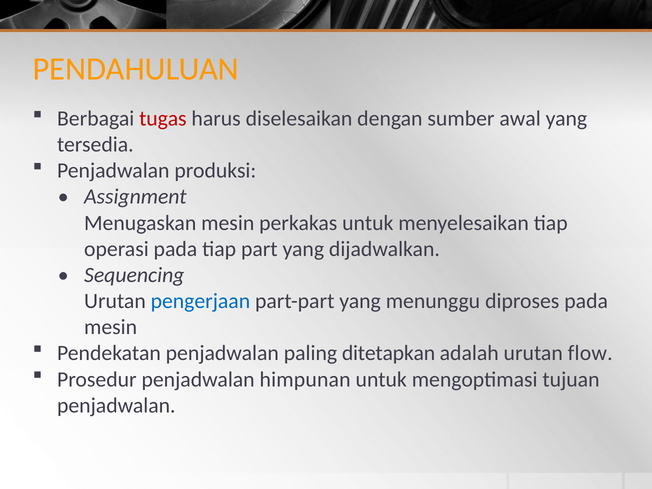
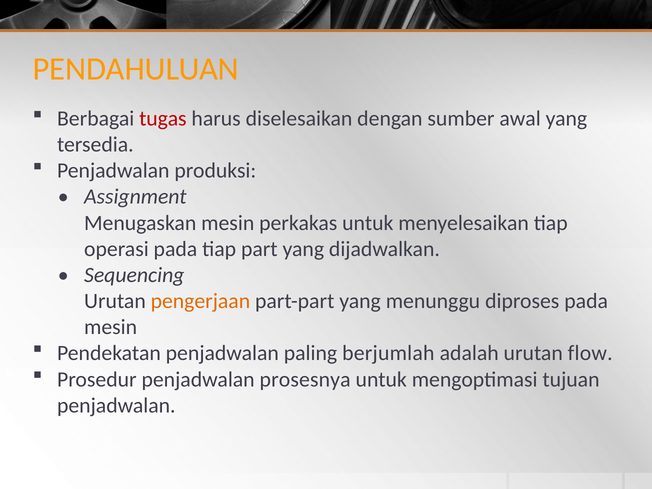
pengerjaan colour: blue -> orange (200, 301)
ditetapkan: ditetapkan -> berjumlah (388, 353)
himpunan: himpunan -> prosesnya (305, 379)
